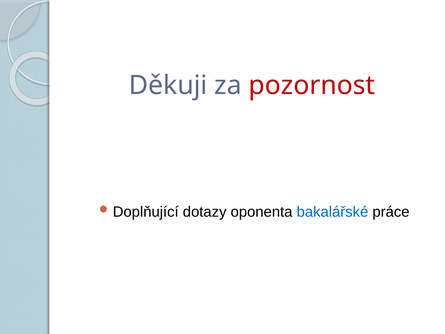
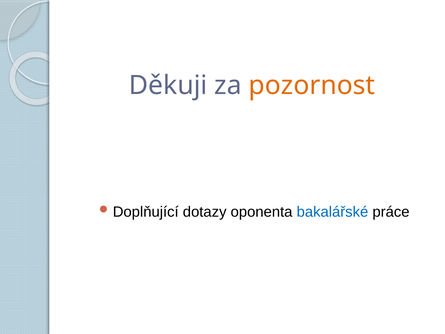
pozornost colour: red -> orange (312, 85)
